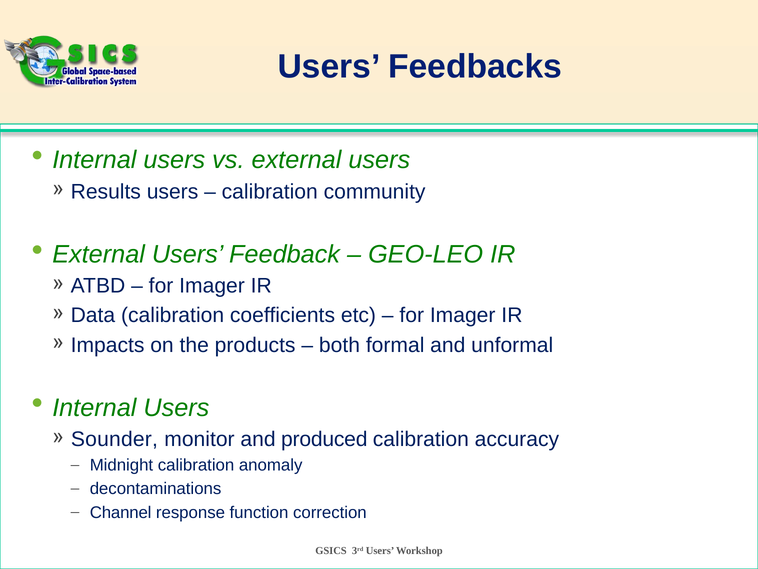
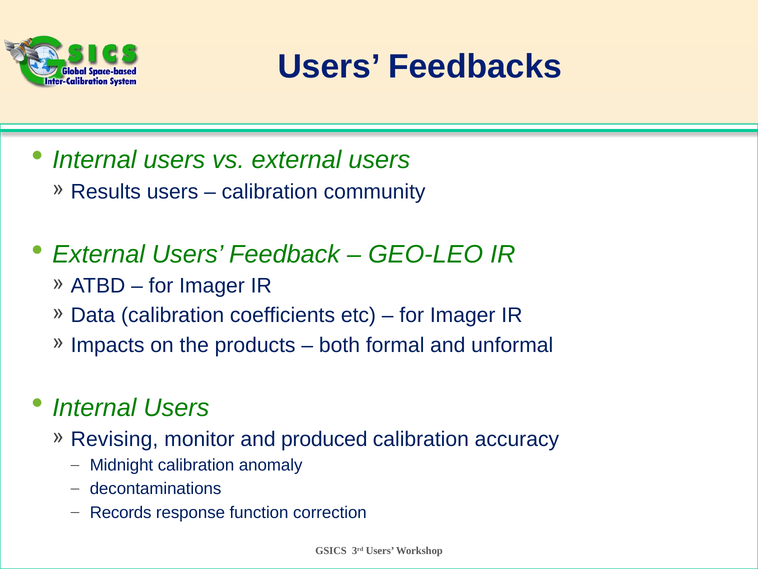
Sounder: Sounder -> Revising (115, 439)
Channel: Channel -> Records (121, 512)
